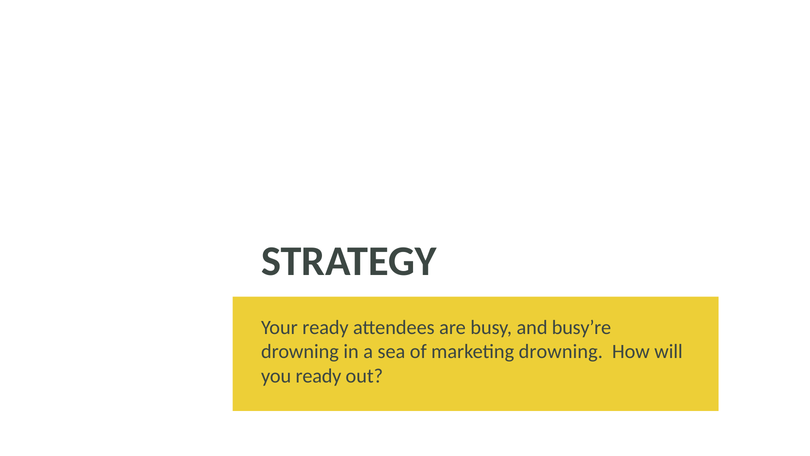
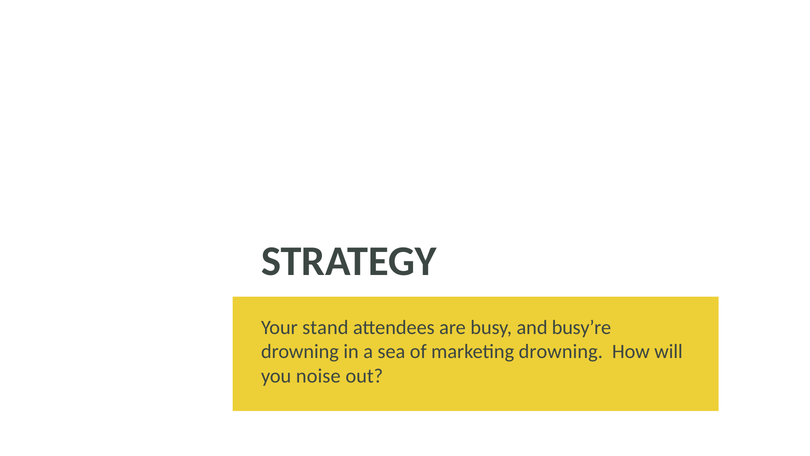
Your ready: ready -> stand (325, 327)
you ready: ready -> noise (318, 376)
